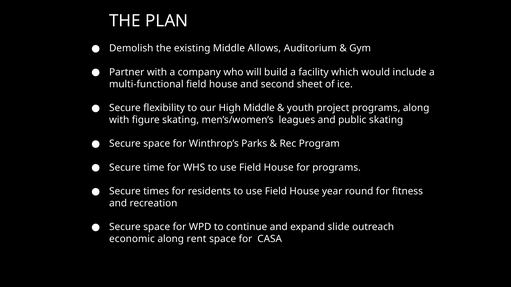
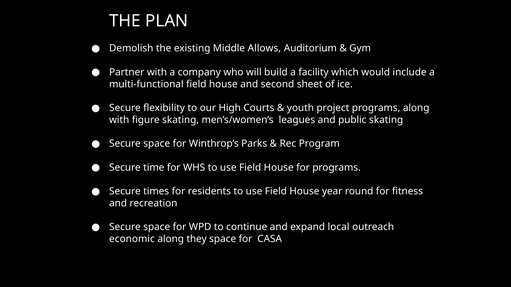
High Middle: Middle -> Courts (259, 108)
slide: slide -> local (339, 227)
rent: rent -> they (197, 239)
